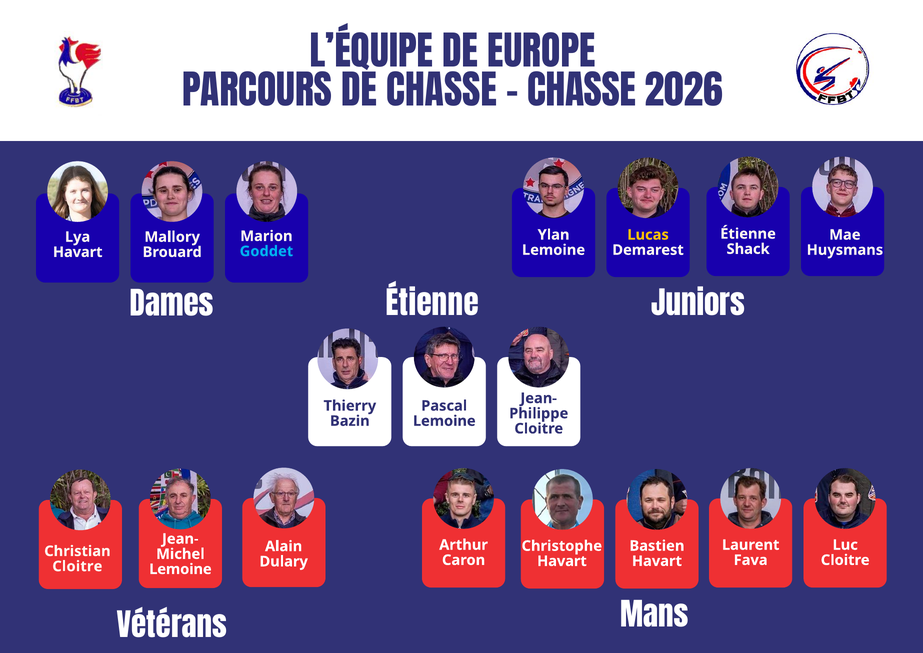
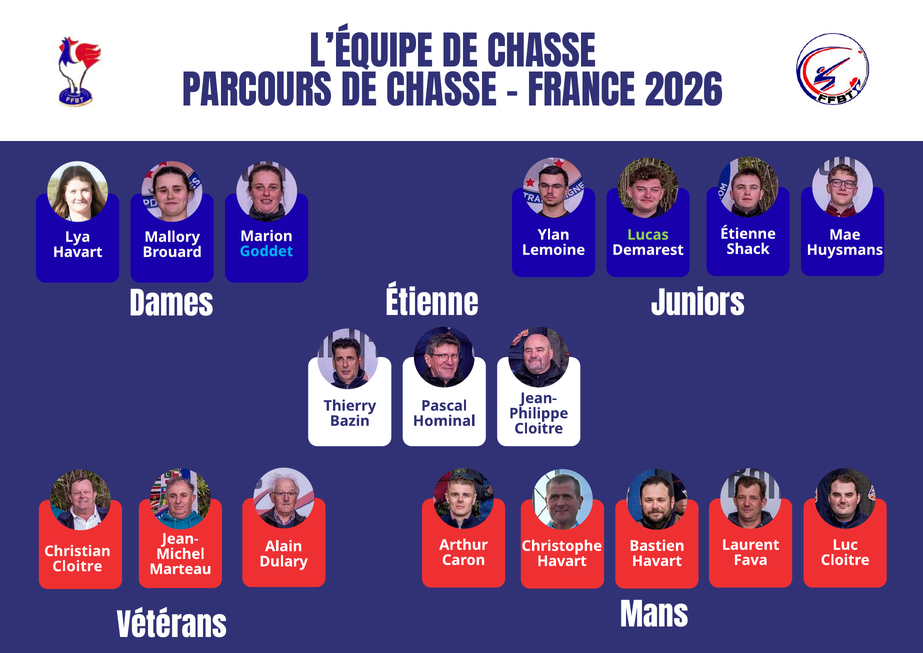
L’ÉQUIPE DE EUROPE: EUROPE -> CHASSE (542, 54)
CHASSE: CHASSE -> FRANCE (582, 93)
Lucas colour: yellow -> light green (648, 235)
Lemoine: Lemoine -> Hominal (444, 421)
Lemoine: Lemoine -> Marteau (180, 569)
